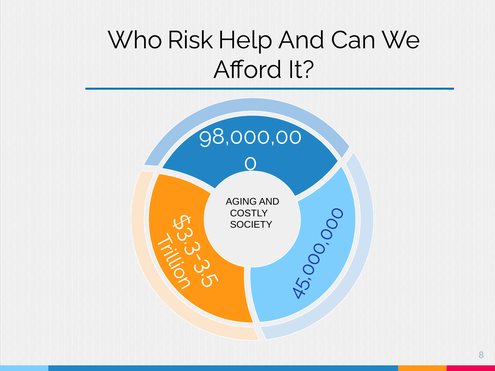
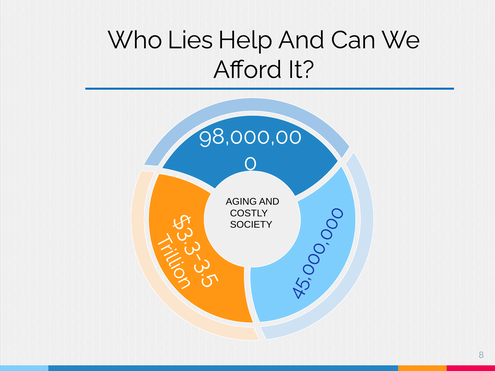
Risk: Risk -> Lies (190, 40)
